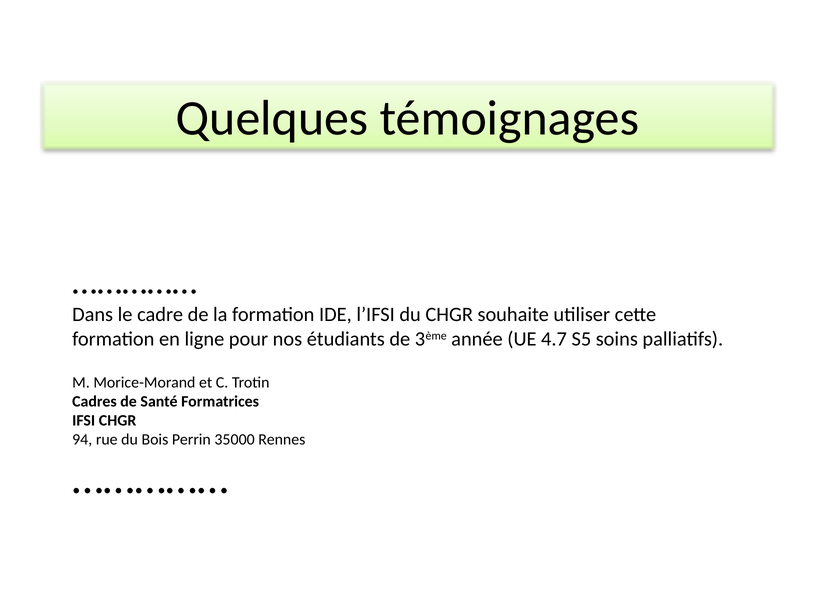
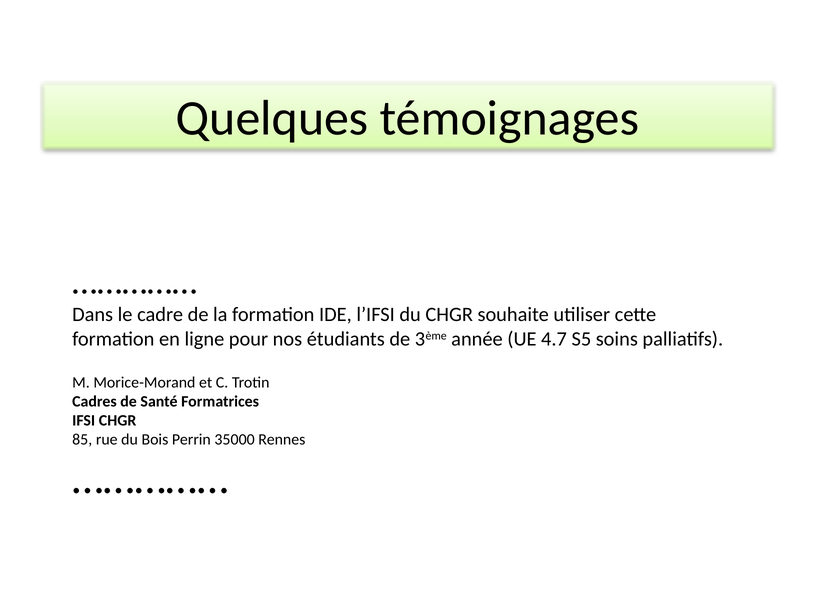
94: 94 -> 85 (82, 439)
